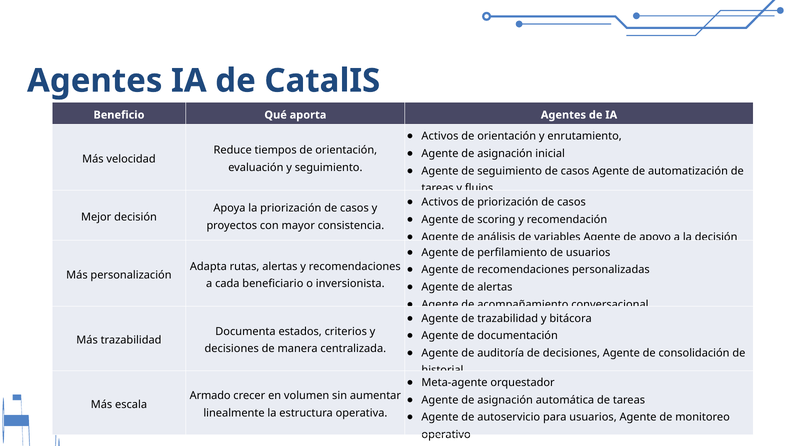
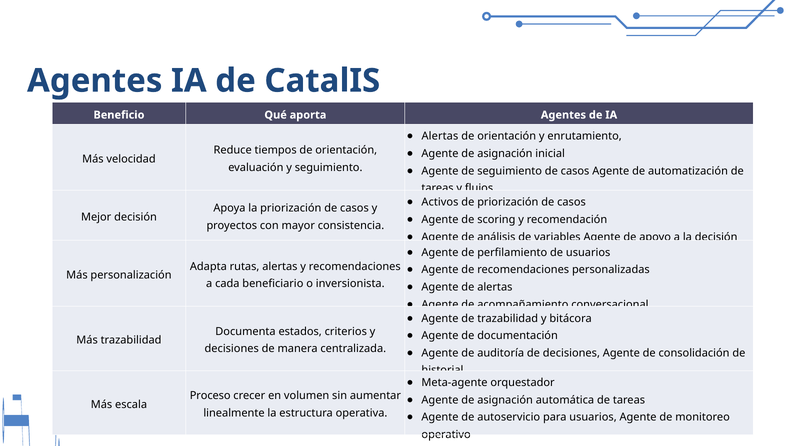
Activos: Activos -> Alertas (440, 136)
Armado: Armado -> Proceso (210, 395)
